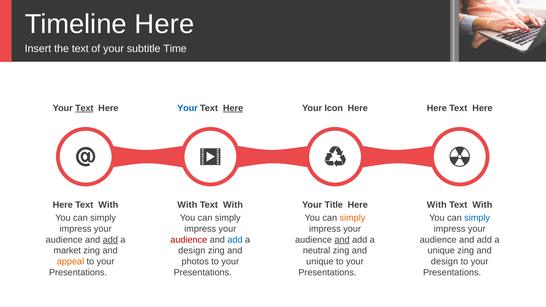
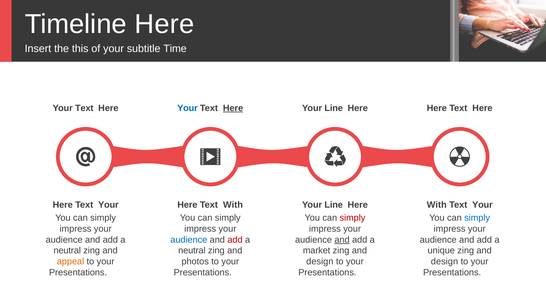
the text: text -> this (80, 49)
Text underline: present -> none (84, 108)
Icon: Icon -> Line (334, 108)
With: With -> Your (108, 205)
With: With -> Here (187, 205)
Title: Title -> Line (334, 205)
With: With -> Your (482, 205)
simply colour: orange -> red (352, 218)
add underline: present -> none (110, 240)
audience colour: red -> blue (189, 240)
add colour: blue -> red (235, 240)
market: market -> neutral (67, 251)
design: design -> neutral (192, 251)
neutral: neutral -> market (317, 251)
unique: unique -> design (320, 262)
